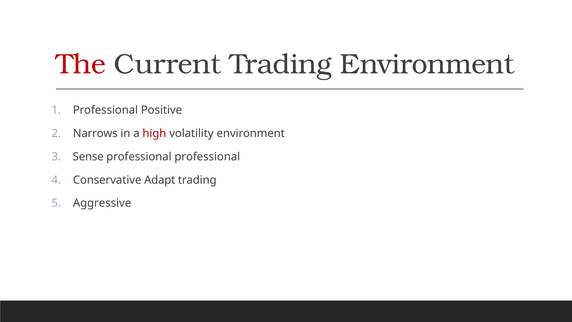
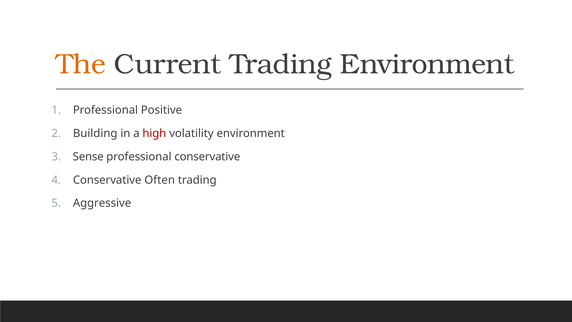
The colour: red -> orange (81, 64)
Narrows: Narrows -> Building (95, 133)
professional professional: professional -> conservative (207, 157)
Adapt: Adapt -> Often (160, 180)
